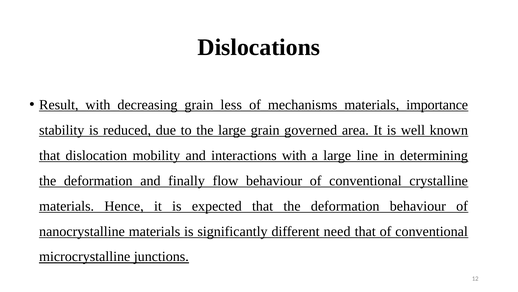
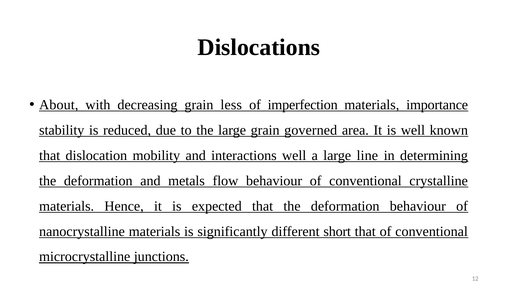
Result: Result -> About (59, 105)
mechanisms: mechanisms -> imperfection (303, 105)
interactions with: with -> well (294, 155)
finally: finally -> metals (187, 180)
need: need -> short (337, 231)
